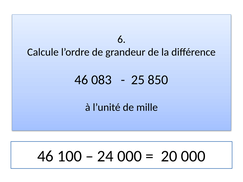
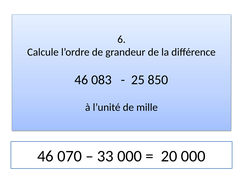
100: 100 -> 070 (70, 156)
24: 24 -> 33 (105, 156)
